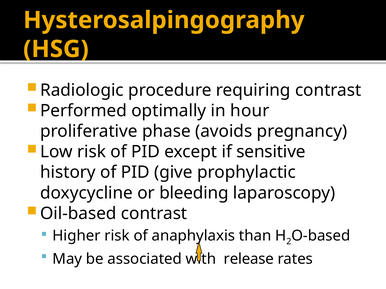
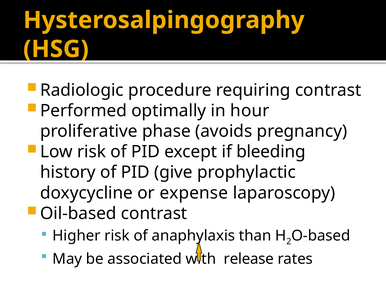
sensitive: sensitive -> bleeding (271, 152)
bleeding: bleeding -> expense (194, 193)
